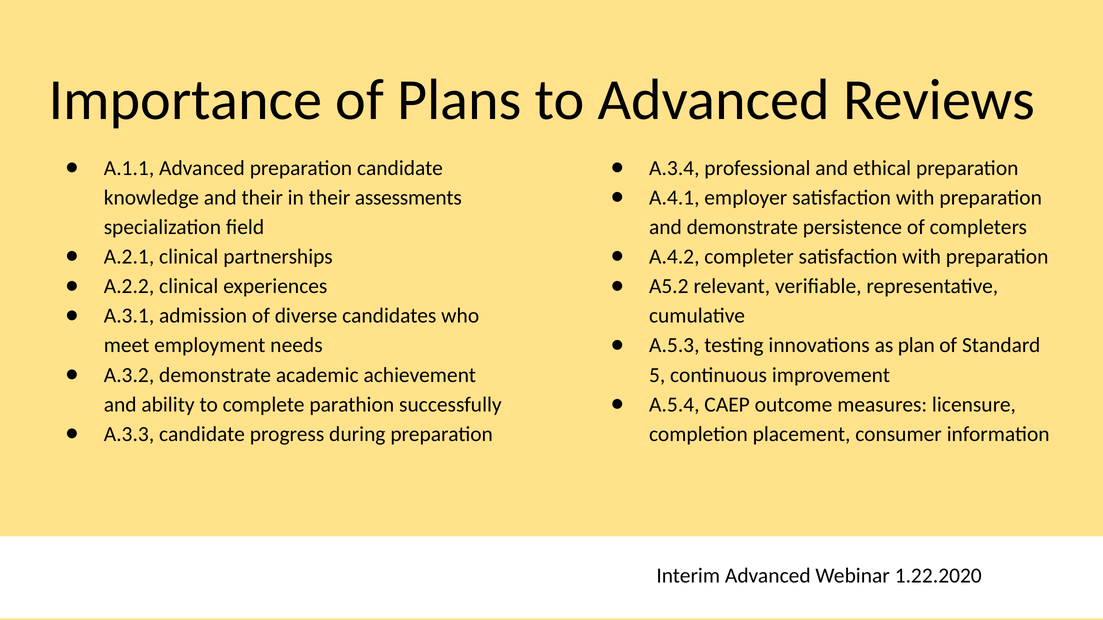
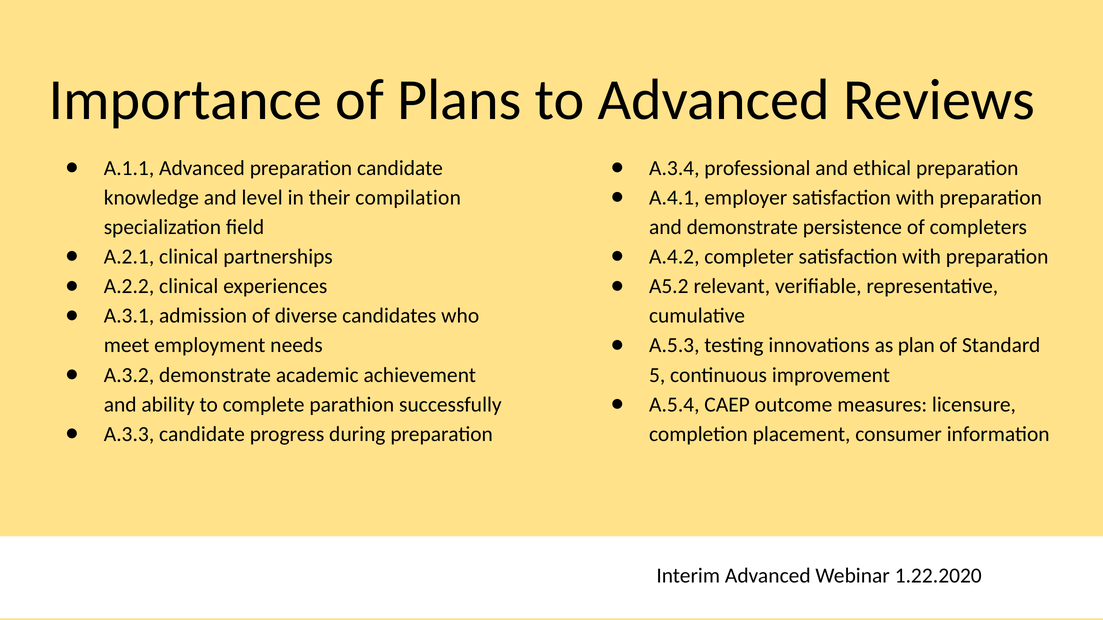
and their: their -> level (262, 198)
assessments: assessments -> compilation (408, 198)
